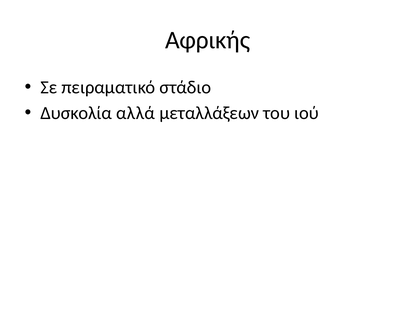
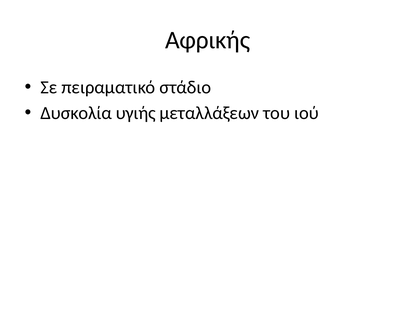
αλλά: αλλά -> υγιής (136, 113)
